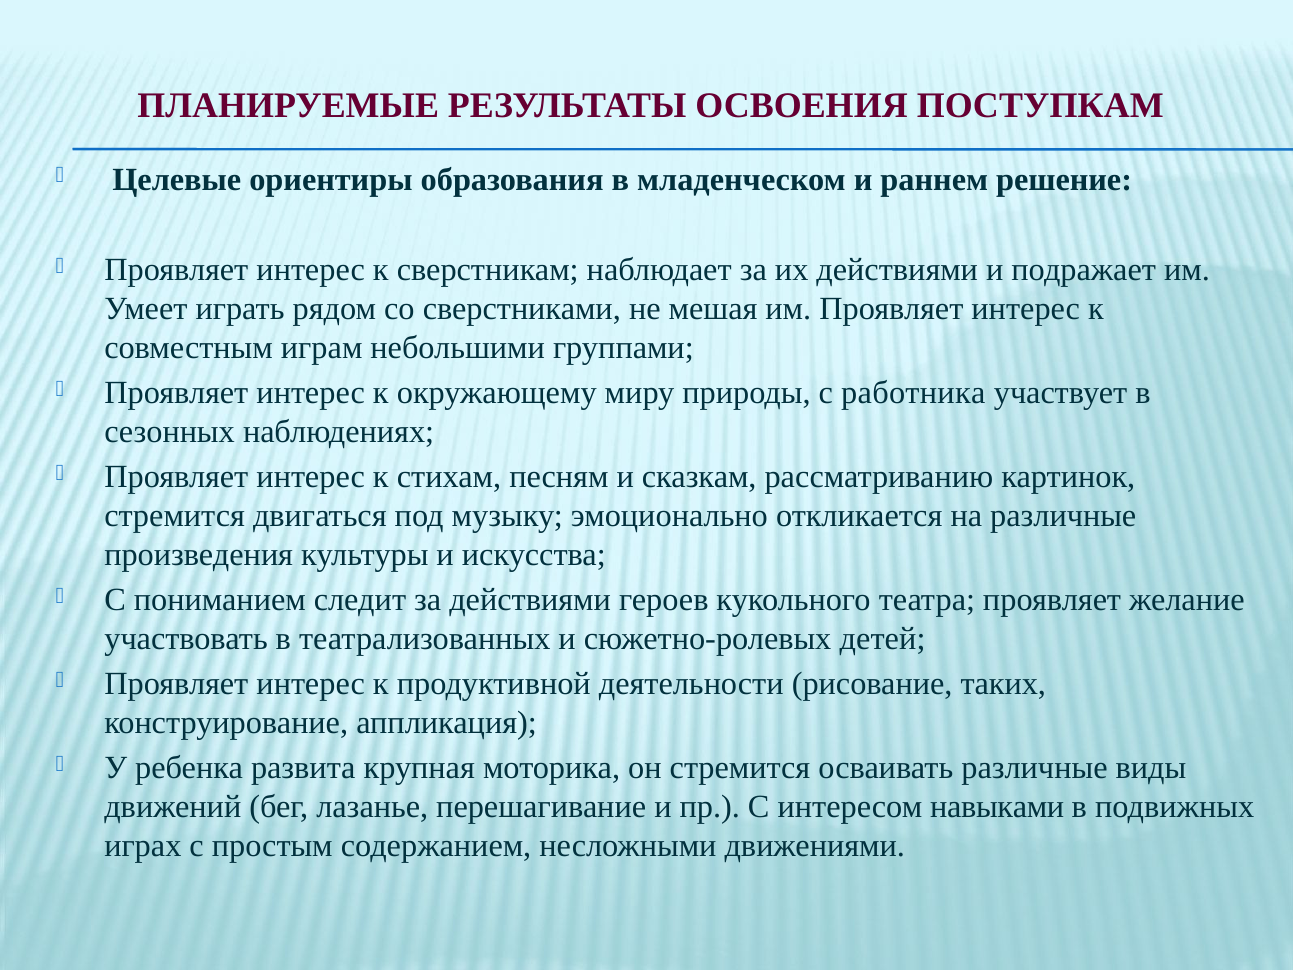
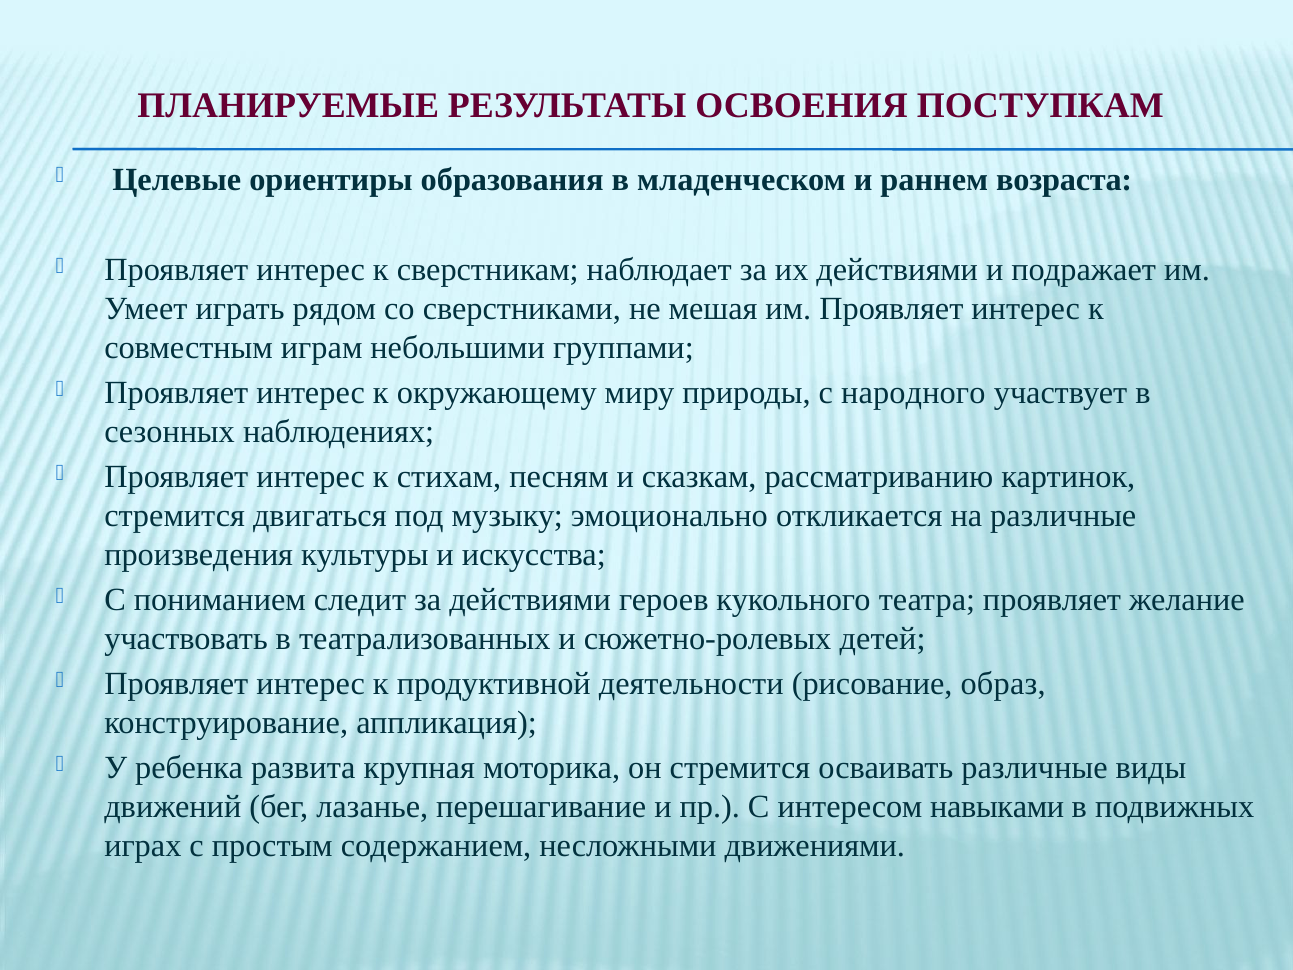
решение: решение -> возраста (1064, 180)
работника: работника -> народного (913, 393)
таких: таких -> образ (1003, 684)
